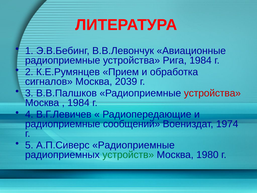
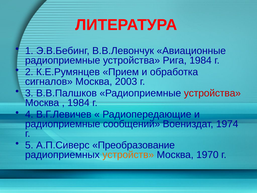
2039: 2039 -> 2003 (126, 81)
А.П.Сиверс Радиоприемные: Радиоприемные -> Преобразование (134, 145)
устройств colour: green -> orange (128, 155)
1980: 1980 -> 1970 (207, 155)
